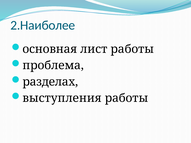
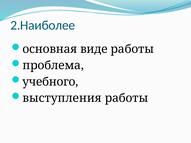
лист: лист -> виде (94, 49)
разделах: разделах -> учебного (50, 82)
